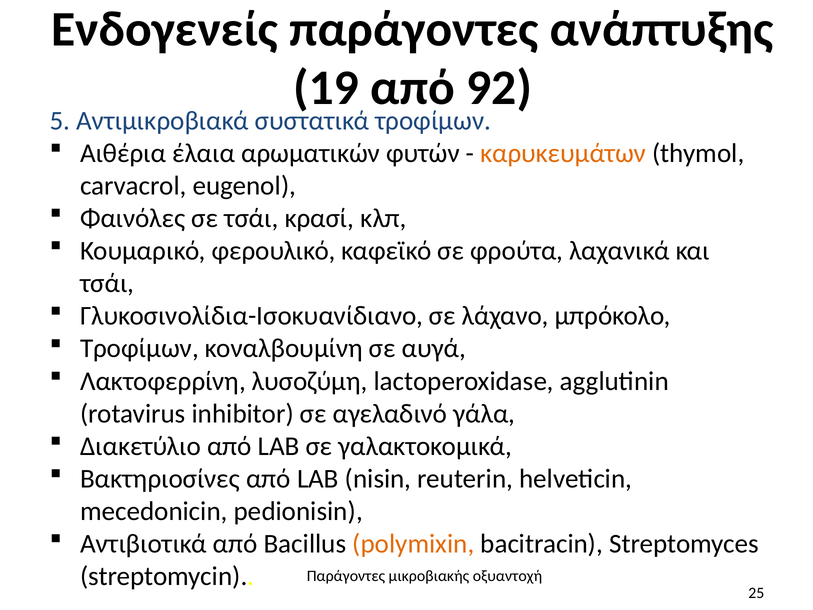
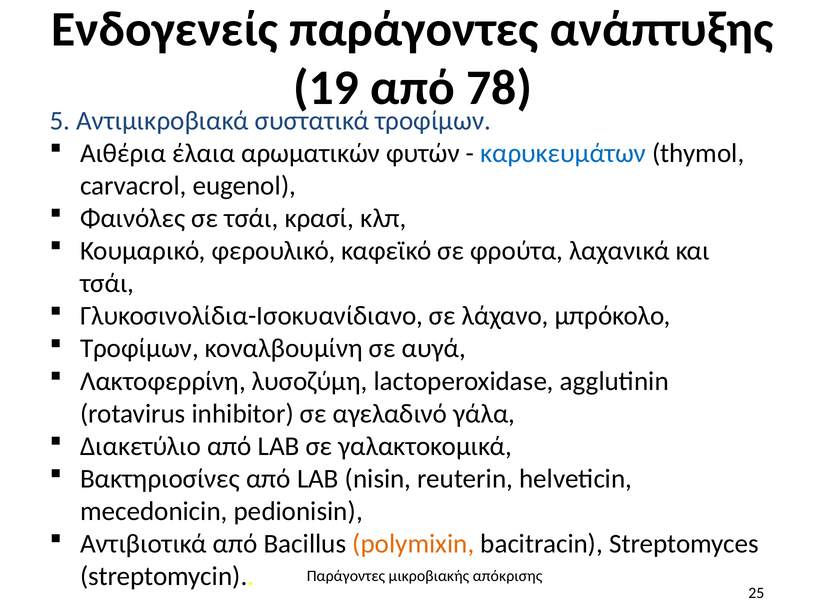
92: 92 -> 78 (499, 88)
καρυκευμάτων colour: orange -> blue (563, 153)
οξυαντοχή: οξυαντοχή -> απόκρισης (508, 576)
